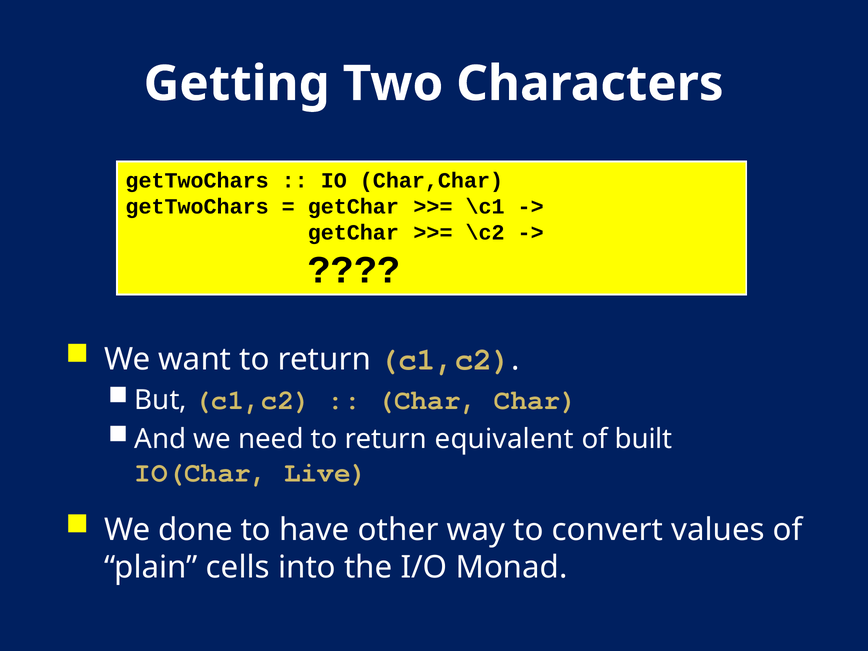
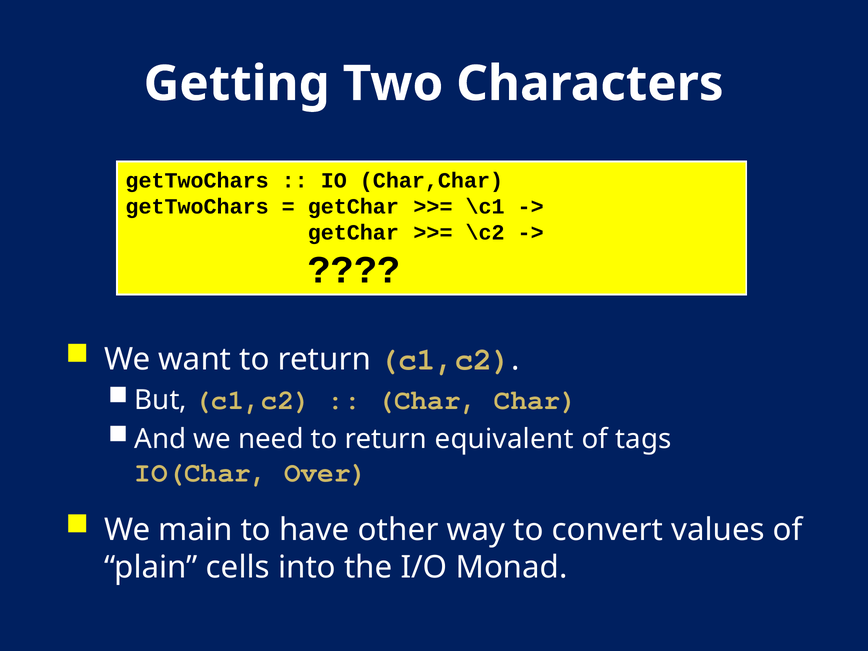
built: built -> tags (643, 439)
Live: Live -> Over (326, 472)
done: done -> main (195, 530)
